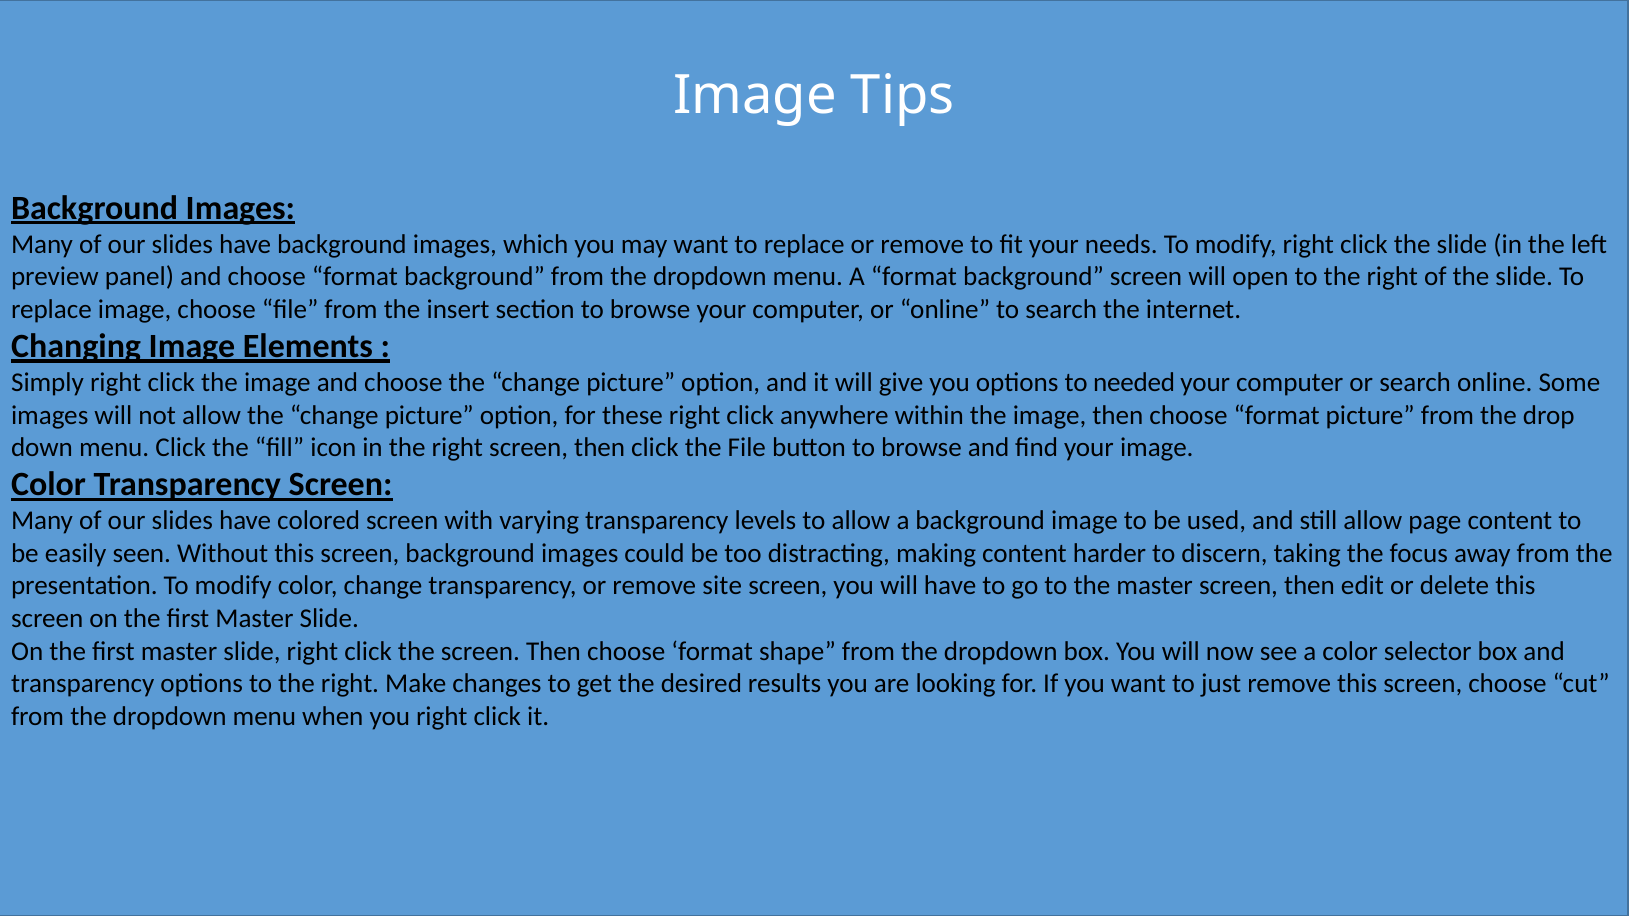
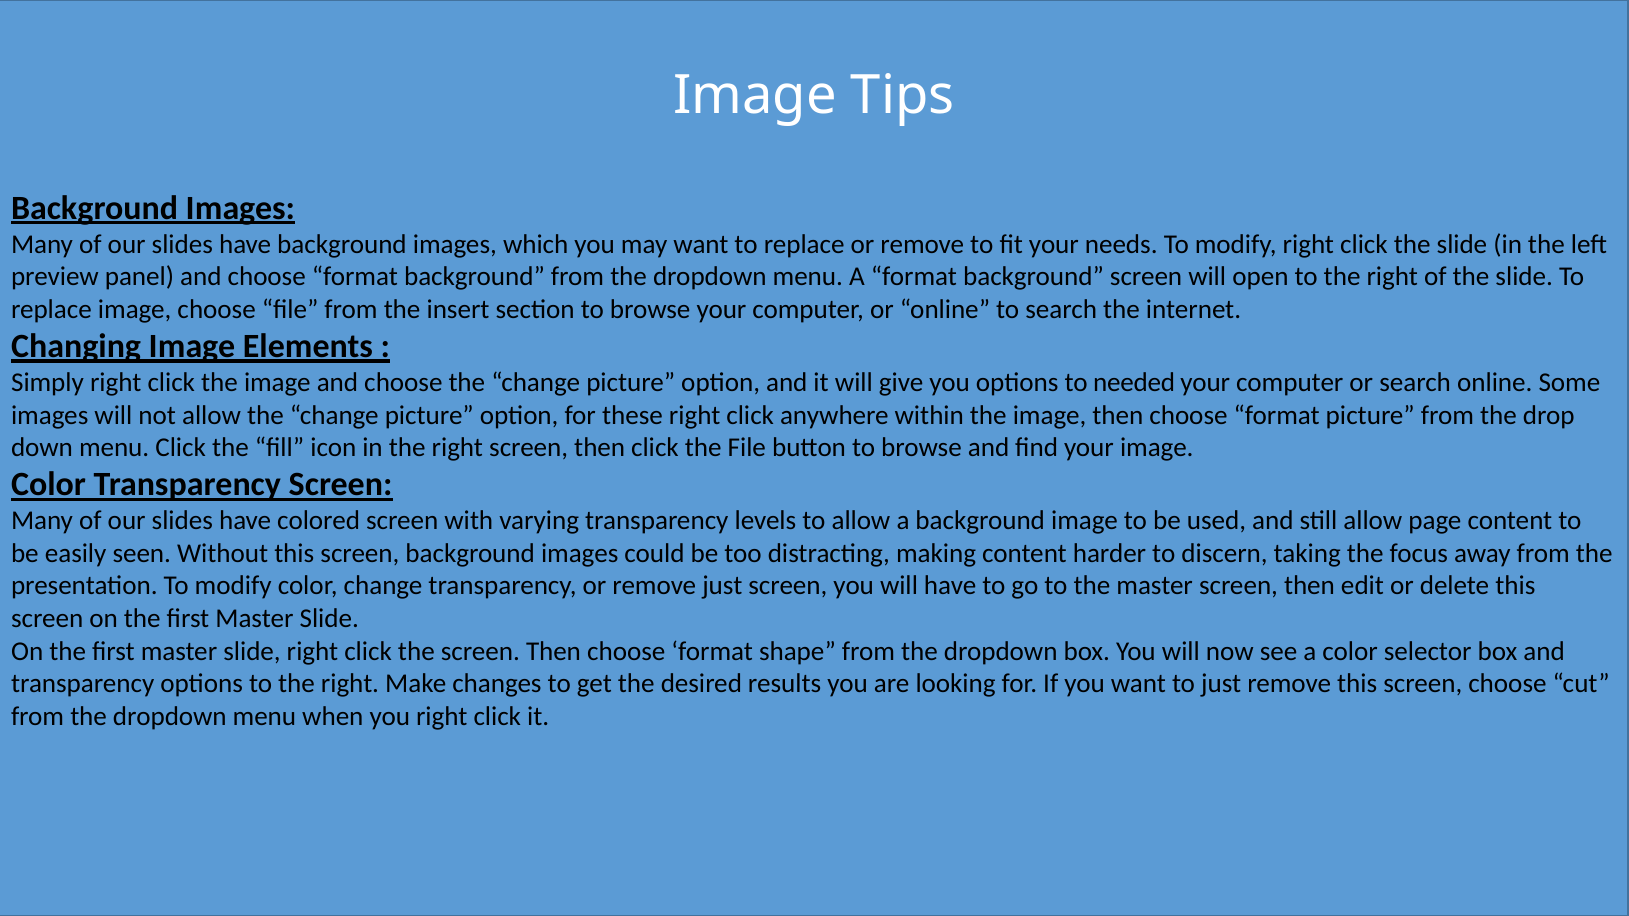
remove site: site -> just (722, 586)
